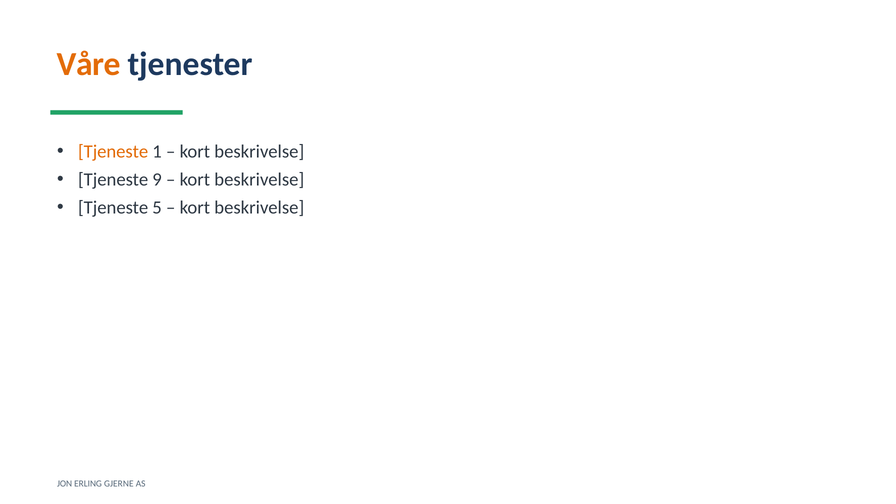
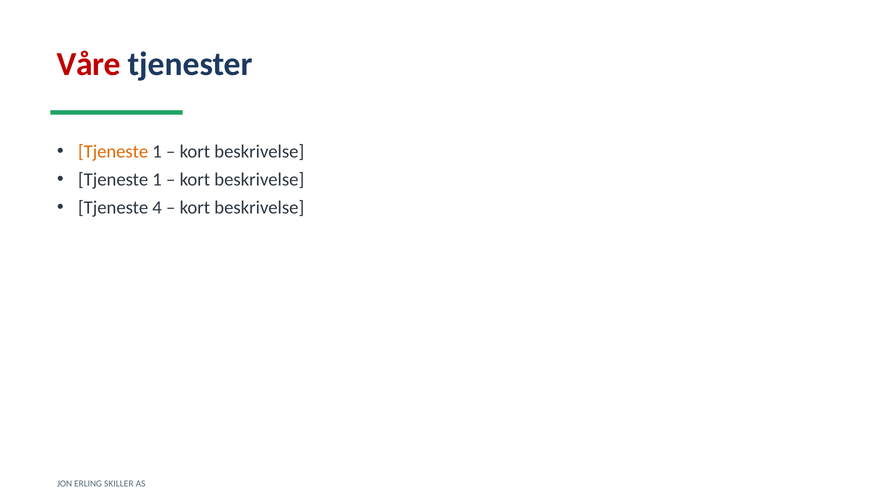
Våre colour: orange -> red (89, 64)
9: 9 -> 1 (157, 180)
5: 5 -> 4 (157, 208)
GJERNE: GJERNE -> SKILLER (119, 484)
